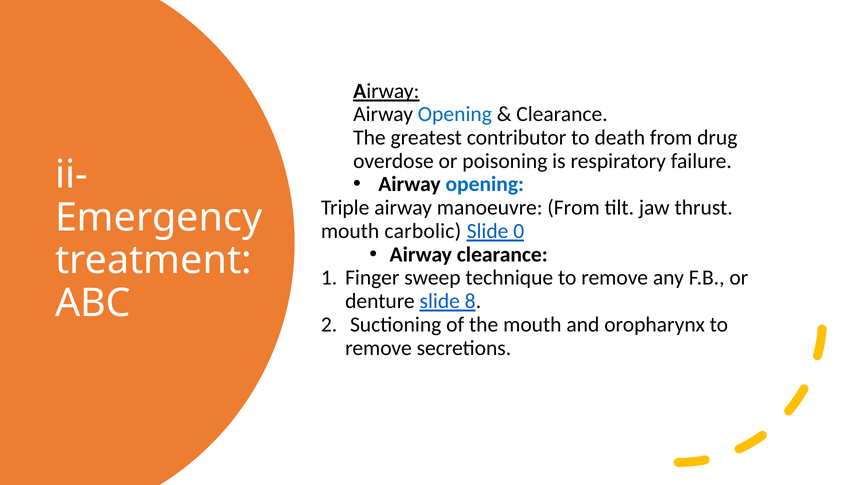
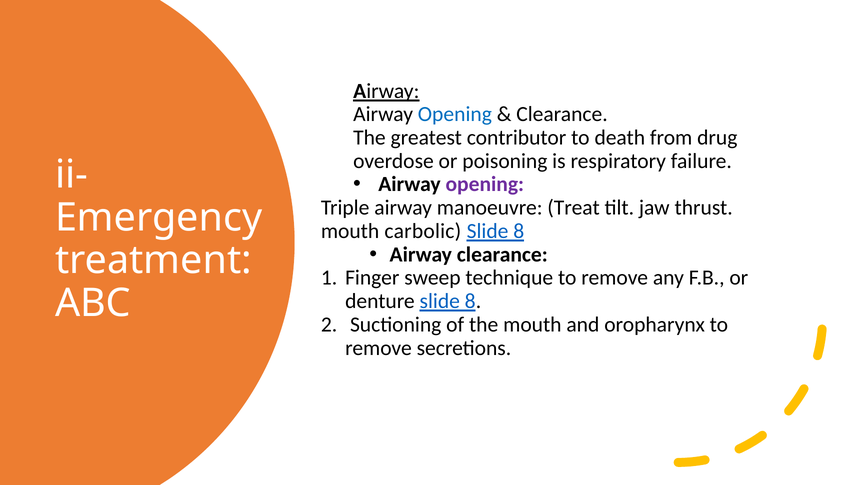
opening colour: blue -> purple (485, 184)
manoeuvre From: From -> Treat (574, 207)
0: 0 -> 8 (519, 231)
